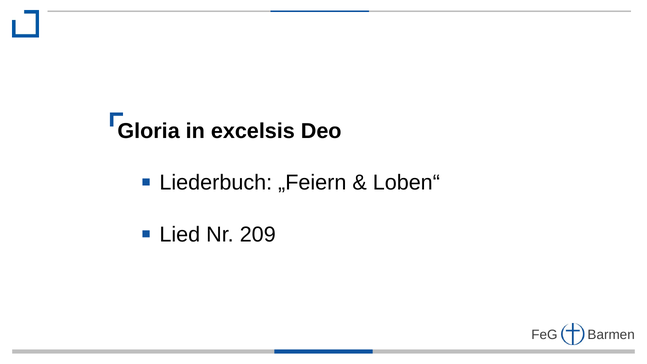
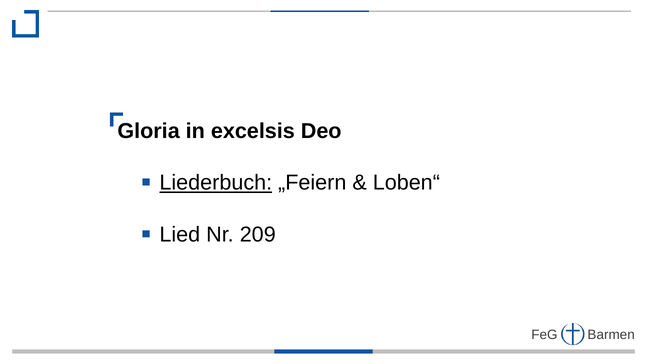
Liederbuch underline: none -> present (216, 183)
